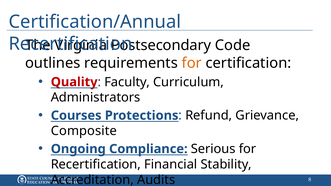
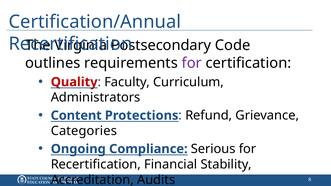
for colour: orange -> purple (192, 63)
Courses: Courses -> Content (76, 116)
Composite: Composite -> Categories (84, 131)
